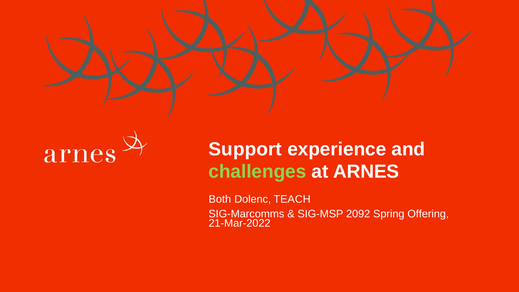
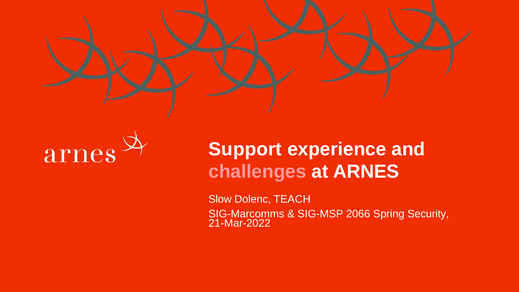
challenges colour: light green -> pink (257, 171)
Both: Both -> Slow (220, 199)
2092: 2092 -> 2066 (358, 214)
Offering: Offering -> Security (428, 214)
